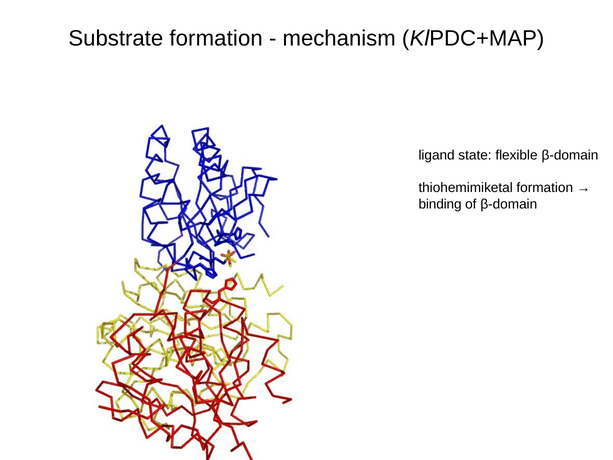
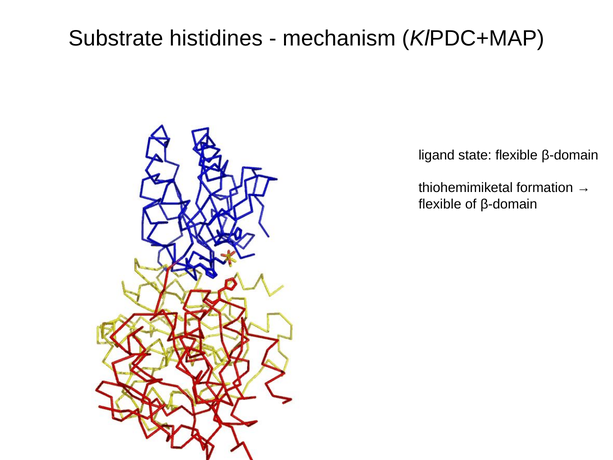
Substrate formation: formation -> histidines (216, 38)
binding: binding -> flexible (440, 204)
